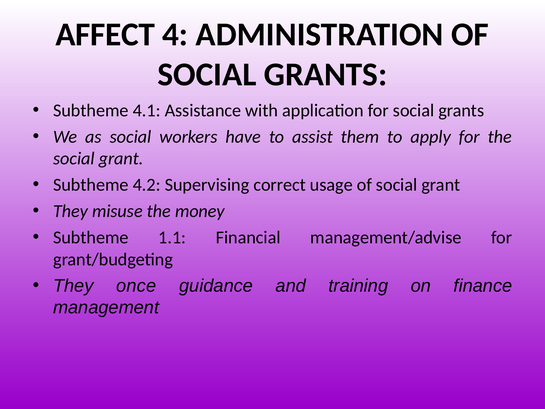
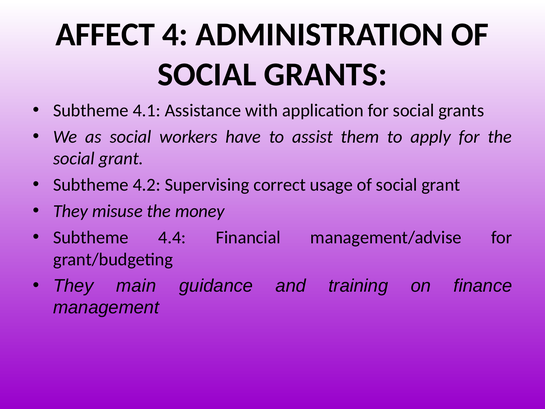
1.1: 1.1 -> 4.4 (172, 237)
once: once -> main (136, 286)
